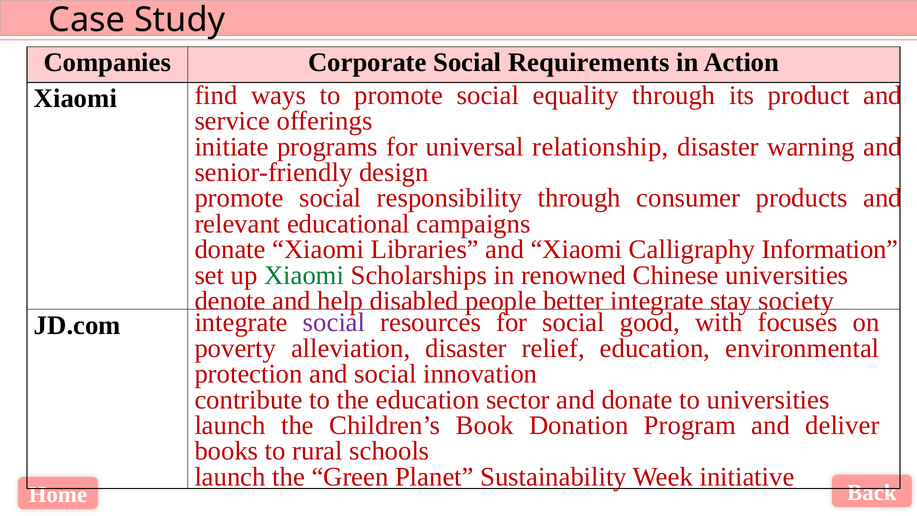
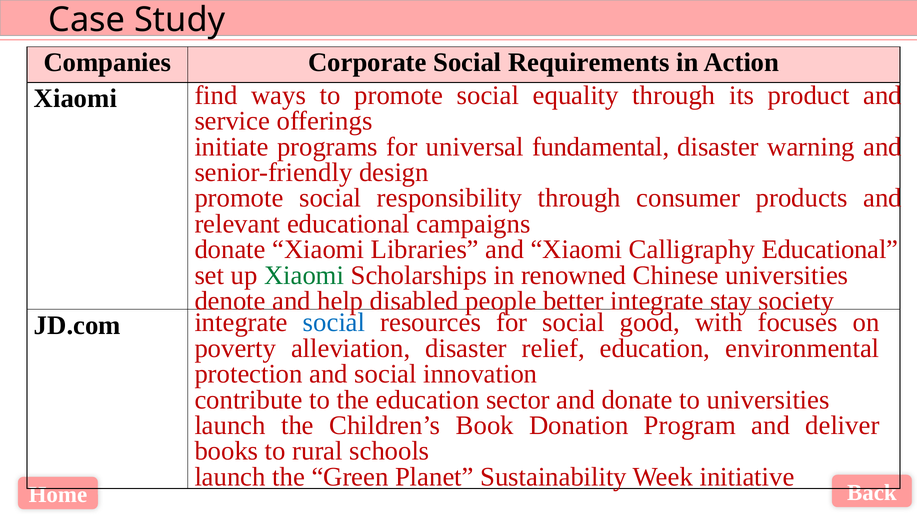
relationship: relationship -> fundamental (601, 147)
Calligraphy Information: Information -> Educational (830, 249)
social colour: purple -> blue (334, 322)
